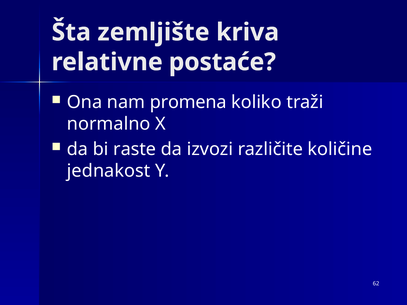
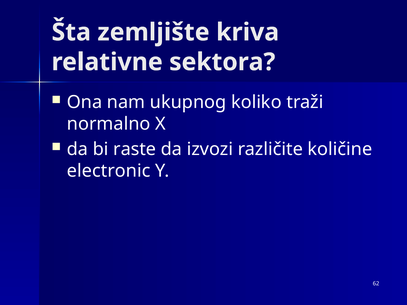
postaće: postaće -> sektora (222, 62)
promena: promena -> ukupnog (188, 102)
jednakost: jednakost -> electronic (109, 171)
